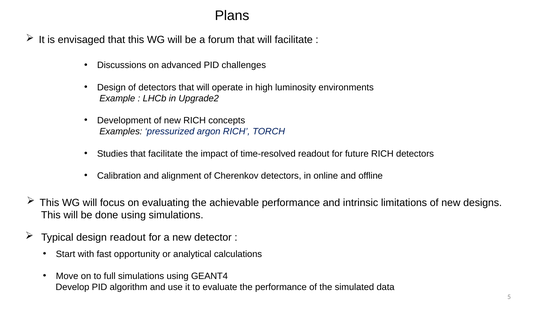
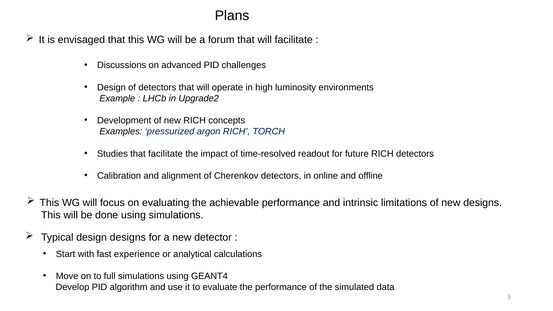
design readout: readout -> designs (128, 237)
opportunity: opportunity -> experience (137, 254)
